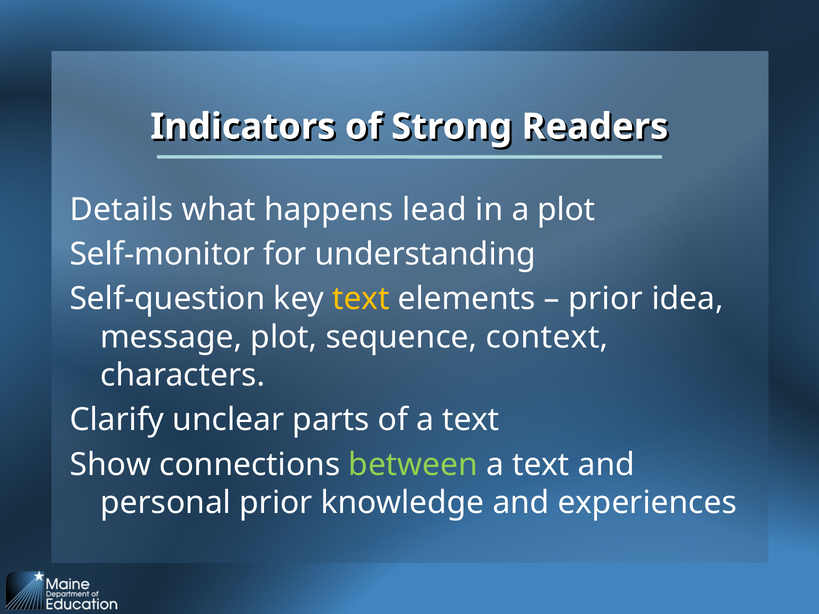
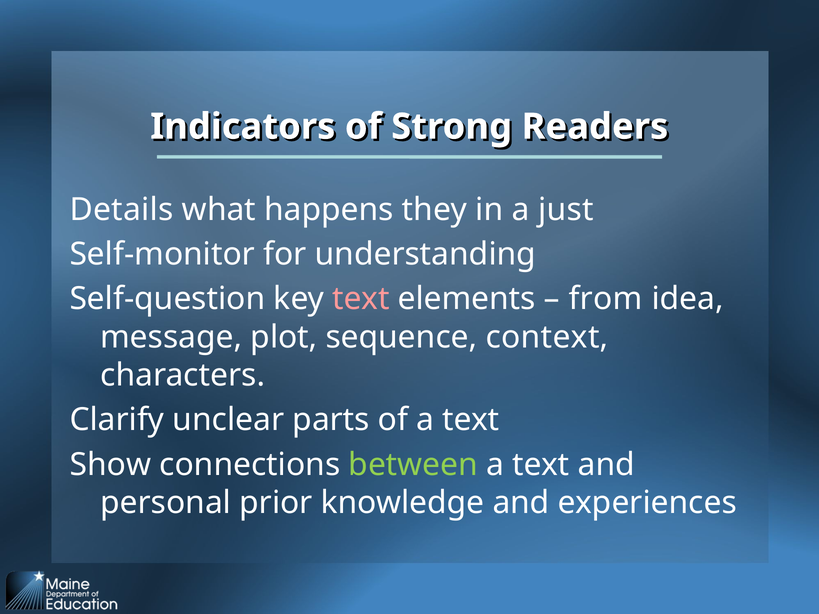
lead: lead -> they (435, 210)
a plot: plot -> just (566, 210)
text colour: yellow -> pink (361, 299)
prior: prior -> from (606, 299)
